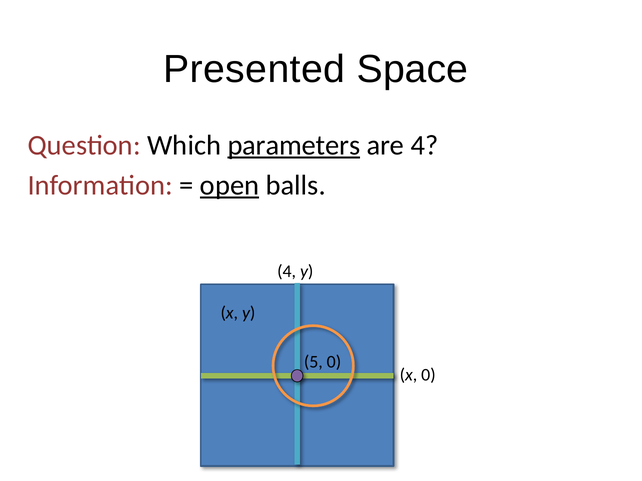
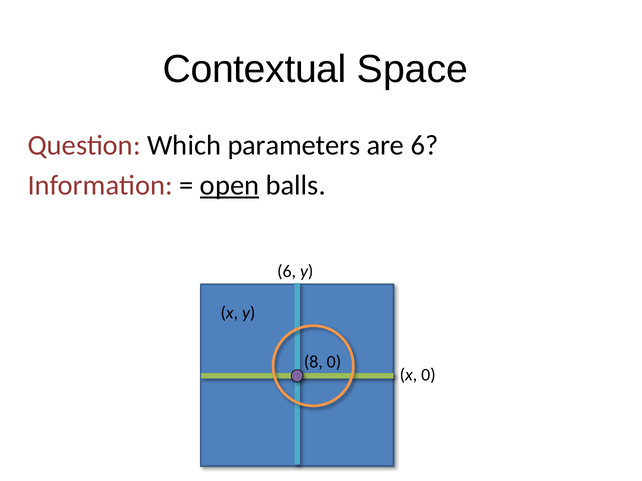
Presented: Presented -> Contextual (255, 70)
parameters underline: present -> none (294, 145)
are 4: 4 -> 6 (424, 145)
4: 4 -> 6 (287, 272)
5: 5 -> 8 (313, 362)
